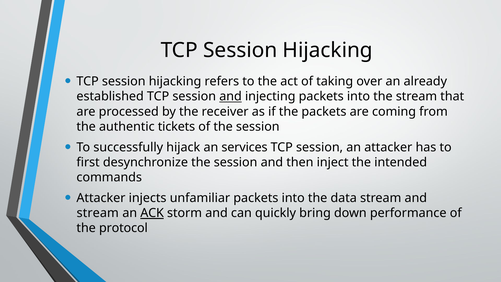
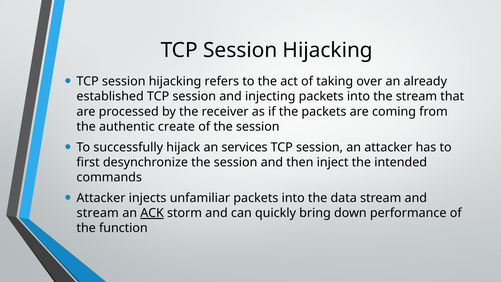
and underline: present -> none (231, 96)
tickets: tickets -> create (176, 127)
protocol: protocol -> function (123, 228)
